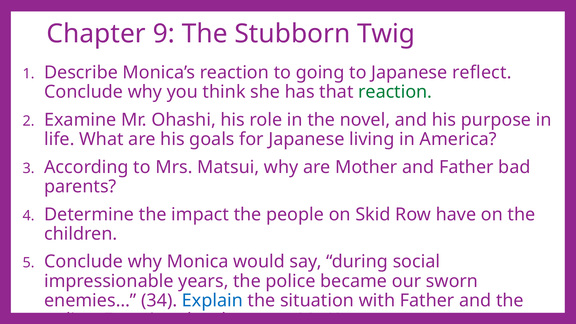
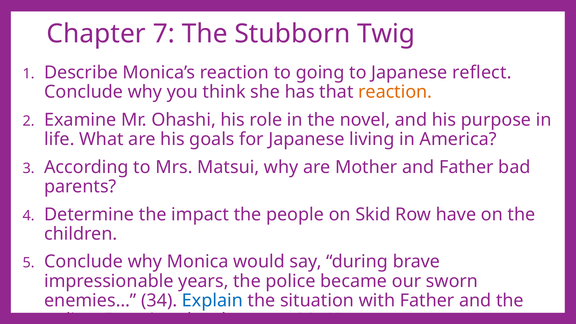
9: 9 -> 7 (164, 34)
reaction colour: green -> orange (395, 92)
social: social -> brave (416, 262)
